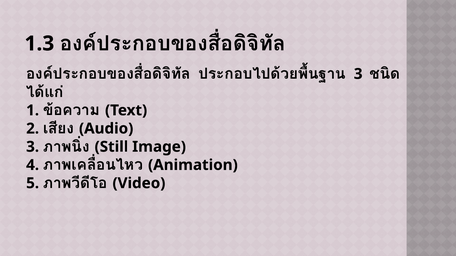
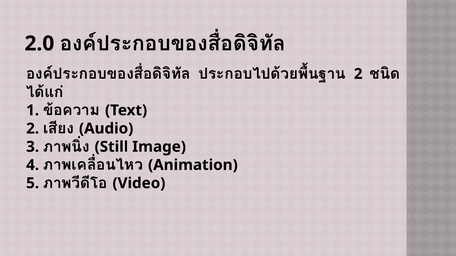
1.3: 1.3 -> 2.0 (39, 44)
3: 3 -> 2 (358, 74)
